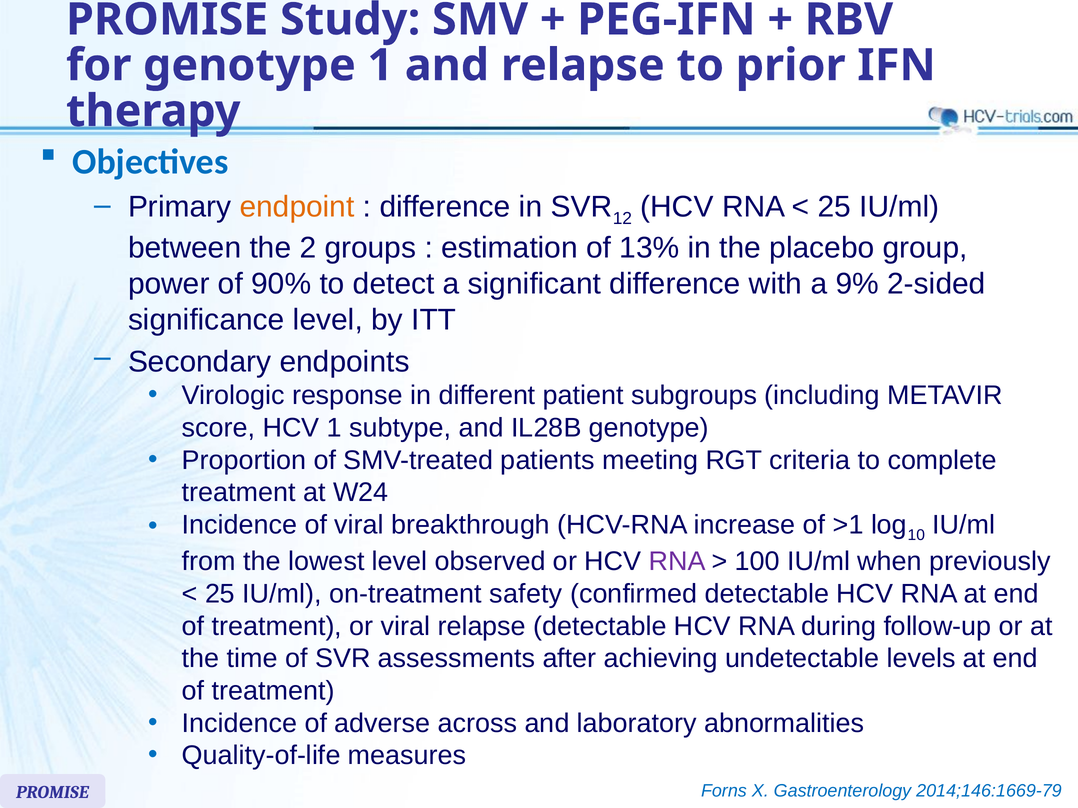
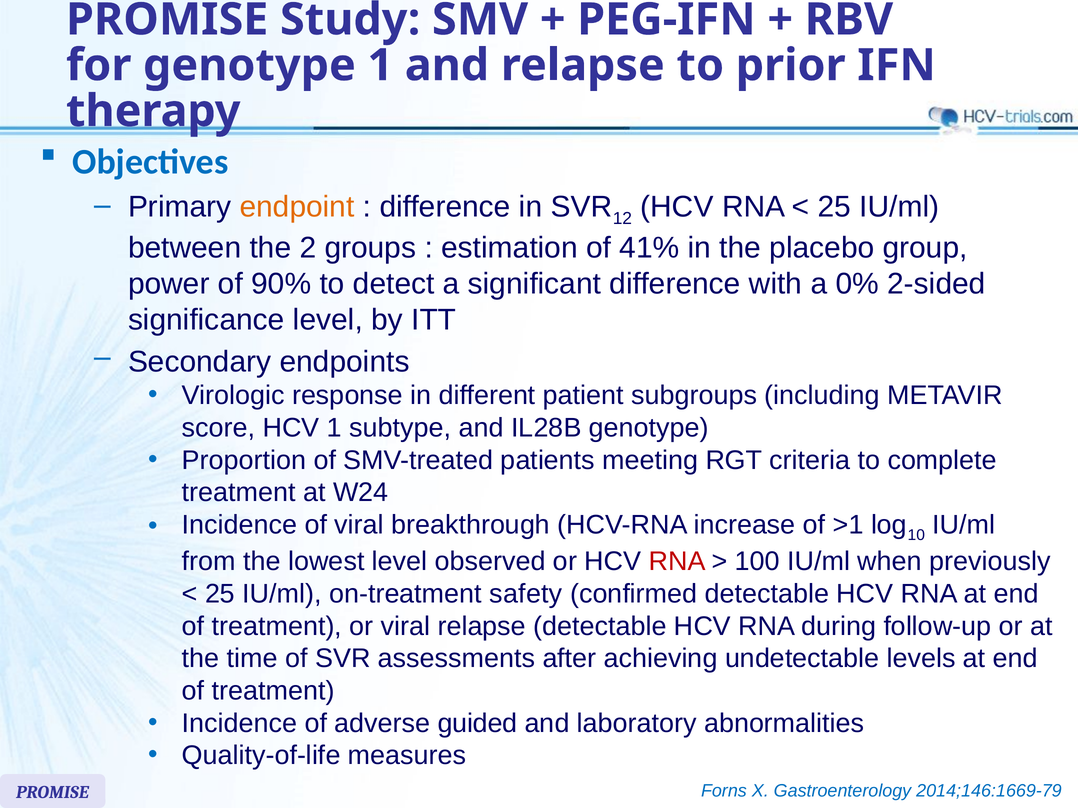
13%: 13% -> 41% (649, 248)
9%: 9% -> 0% (857, 284)
RNA colour: purple -> red (677, 562)
across: across -> guided (478, 724)
